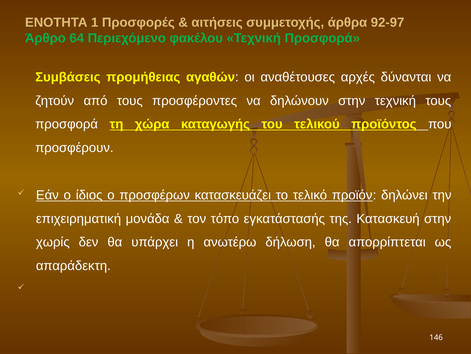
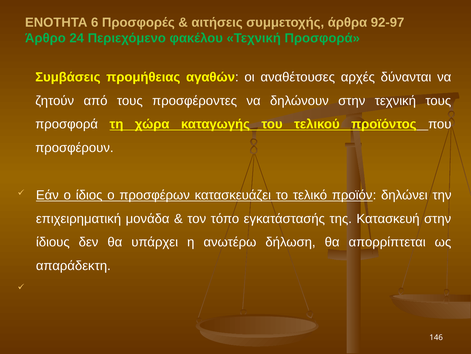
1: 1 -> 6 (95, 23)
64: 64 -> 24 (77, 38)
χωρίς: χωρίς -> ίδιους (53, 242)
